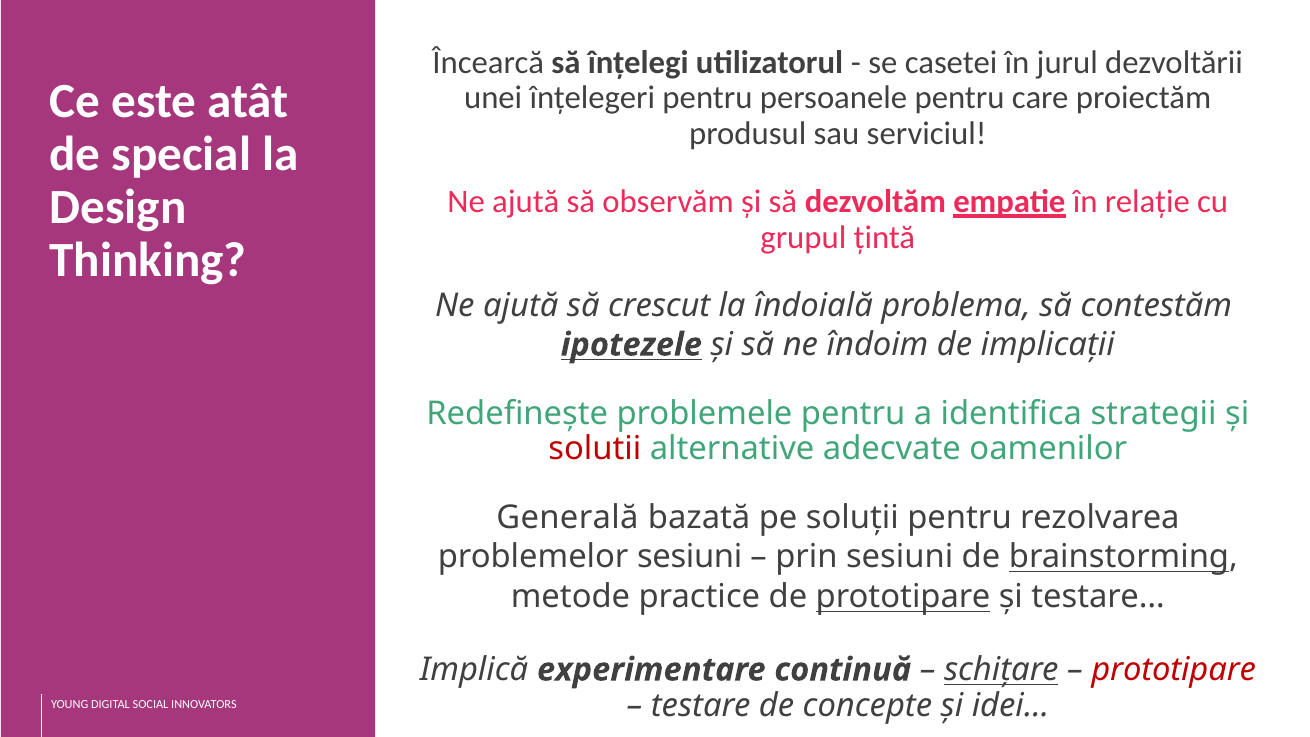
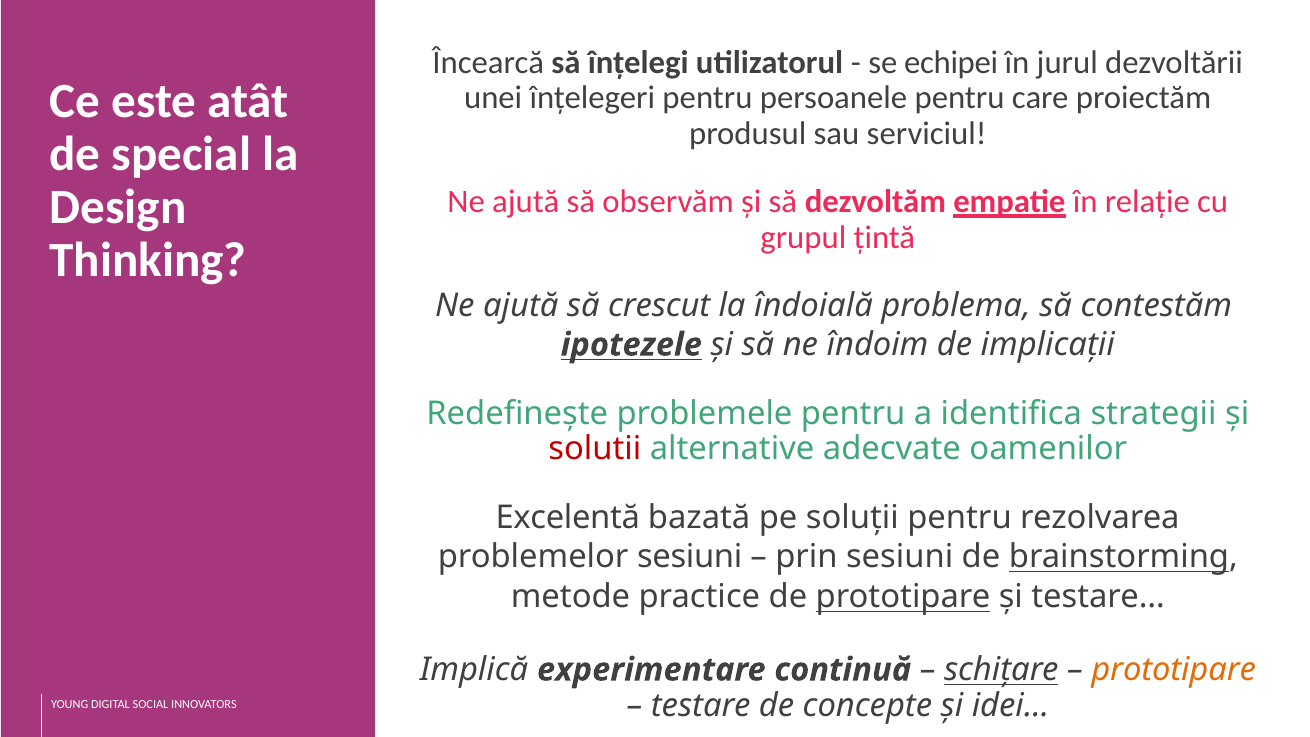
casetei: casetei -> echipei (951, 63)
Generală: Generală -> Excelentă (568, 517)
prototipare colour: red -> orange (1174, 670)
